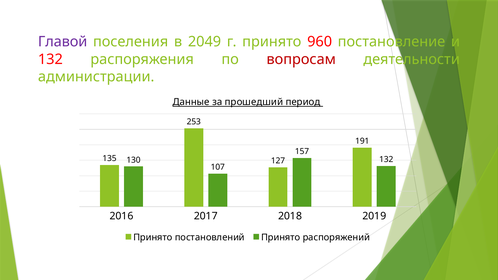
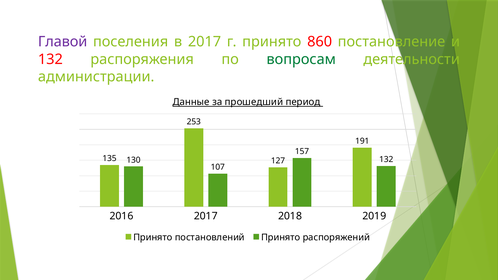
в 2049: 2049 -> 2017 (205, 42)
960: 960 -> 860 (320, 42)
вопросам colour: red -> green (301, 59)
